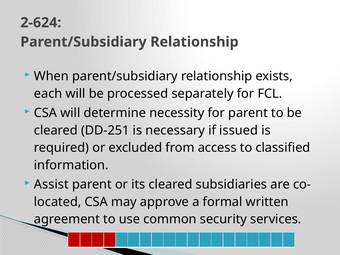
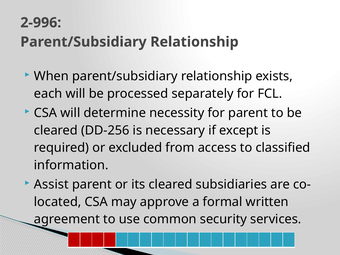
2-624: 2-624 -> 2-996 (41, 23)
DD-251: DD-251 -> DD-256 (105, 130)
issued: issued -> except (239, 130)
